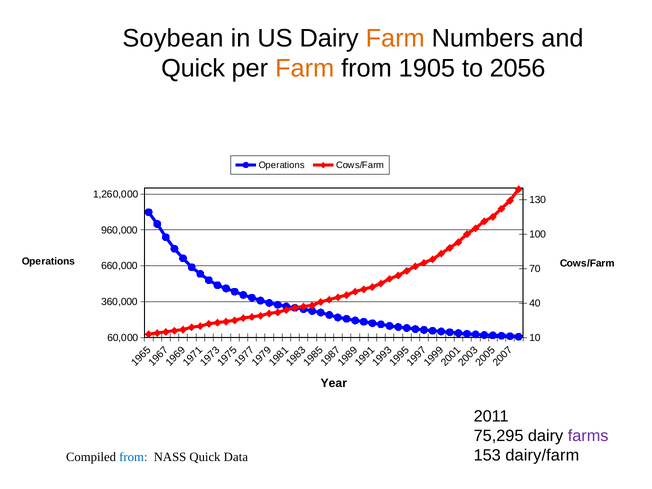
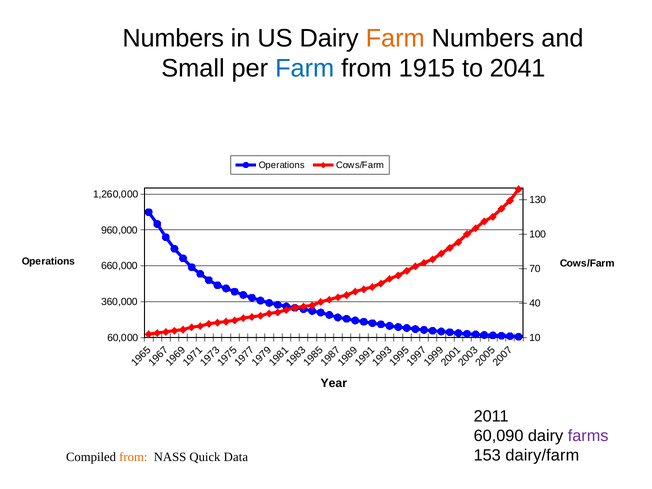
Soybean: Soybean -> Numbers (173, 38)
Quick: Quick -> Small (193, 69)
Farm colour: orange -> blue (305, 69)
1905: 1905 -> 1915 (427, 69)
2056: 2056 -> 2041 (518, 69)
75,295: 75,295 -> 60,090 (499, 436)
from colour: blue -> orange (133, 457)
